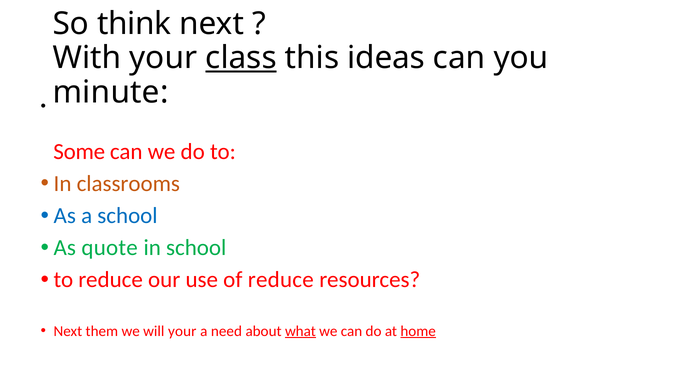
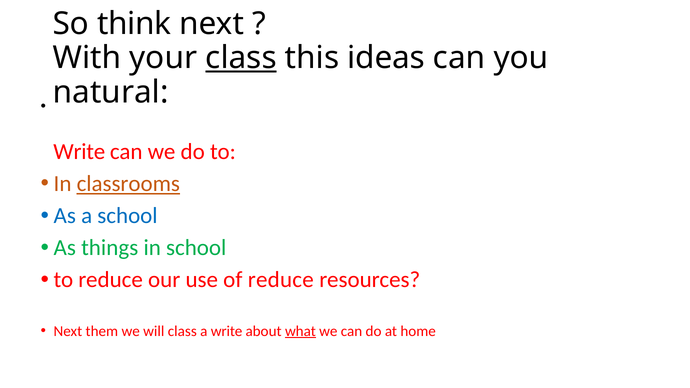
minute: minute -> natural (111, 92)
Some: Some -> Write (79, 152)
classrooms underline: none -> present (128, 184)
quote: quote -> things (110, 248)
will your: your -> class (182, 331)
a need: need -> write (227, 331)
home underline: present -> none (418, 331)
